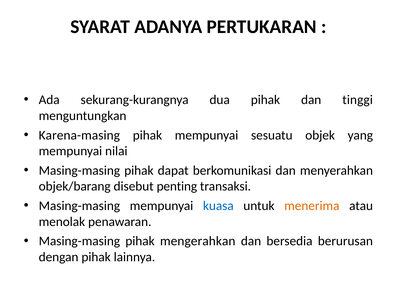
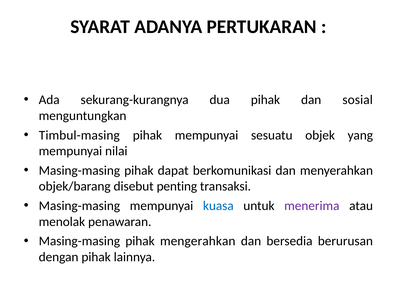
tinggi: tinggi -> sosial (358, 100)
Karena-masing: Karena-masing -> Timbul-masing (79, 135)
menerima colour: orange -> purple (312, 206)
